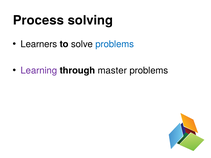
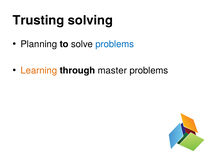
Process: Process -> Trusting (38, 20)
Learners: Learners -> Planning (39, 44)
Learning colour: purple -> orange (39, 71)
